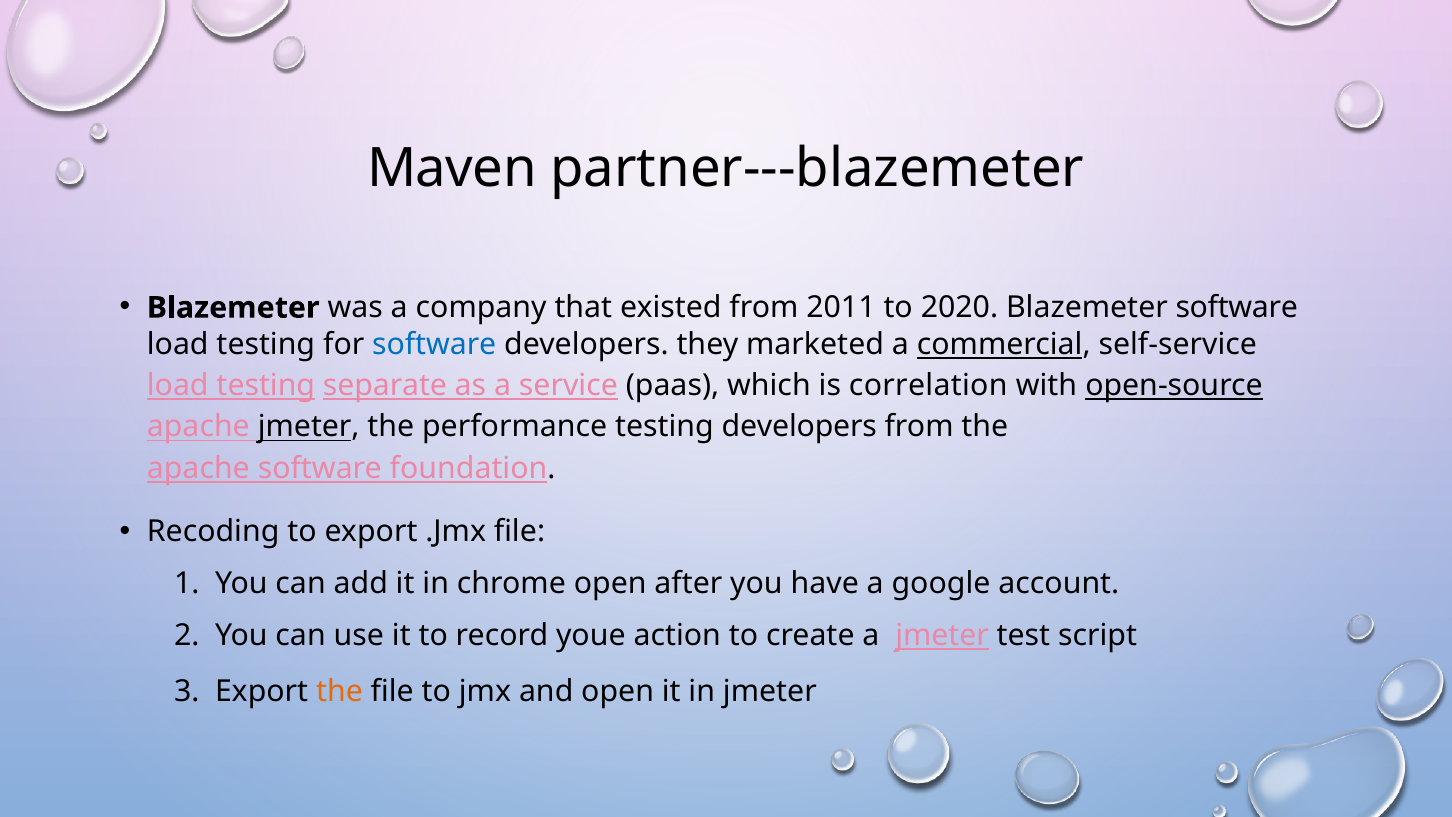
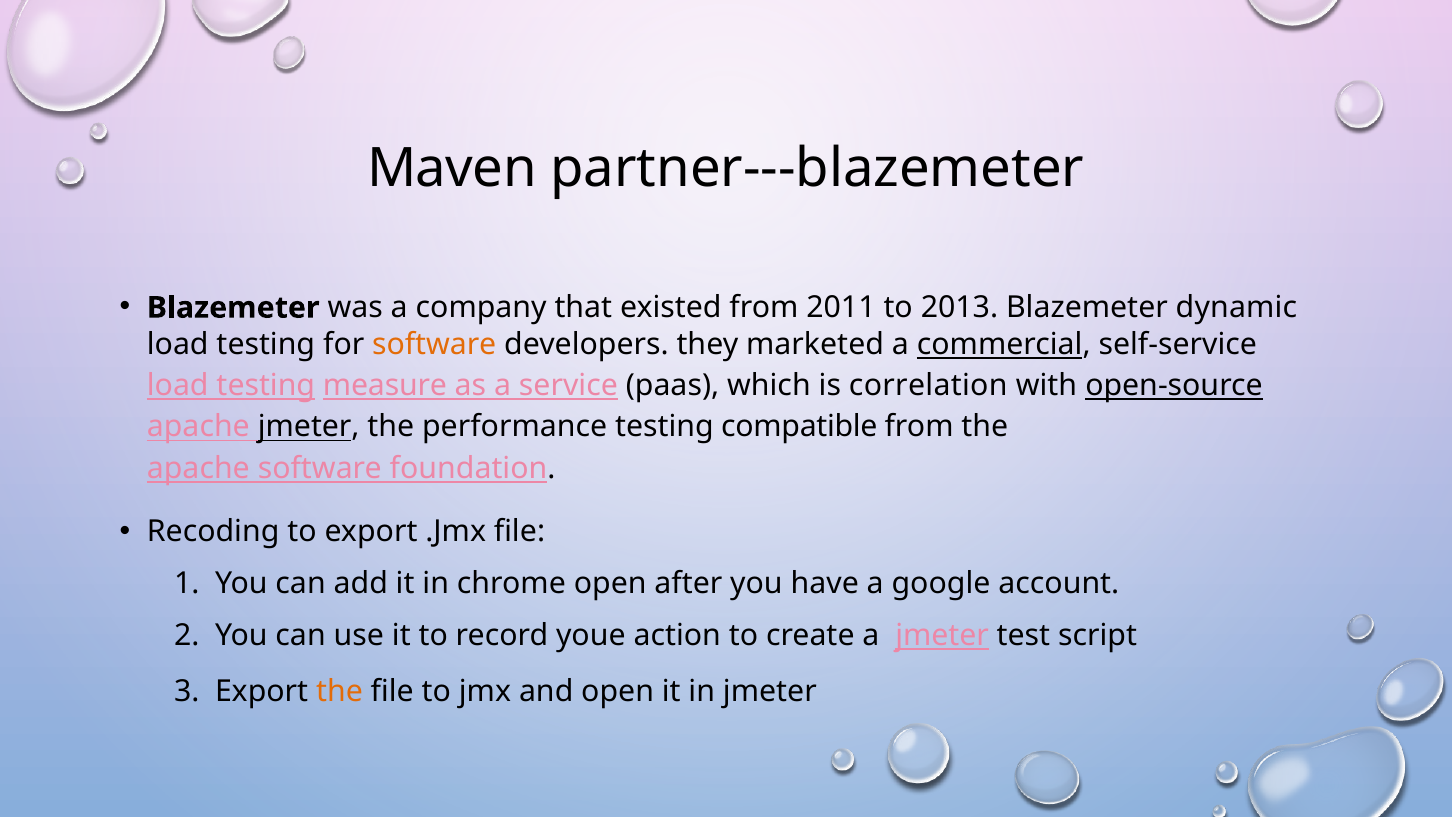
2020: 2020 -> 2013 (959, 308)
Blazemeter software: software -> dynamic (1236, 308)
software colour: blue -> orange (434, 344)
separate: separate -> measure (385, 385)
testing developers: developers -> compatible (799, 427)
